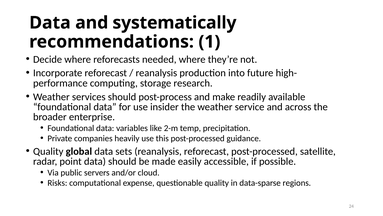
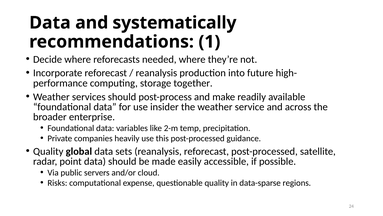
research: research -> together (193, 83)
